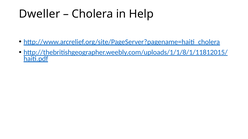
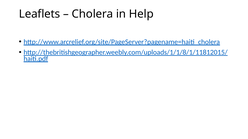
Dweller: Dweller -> Leaflets (40, 14)
